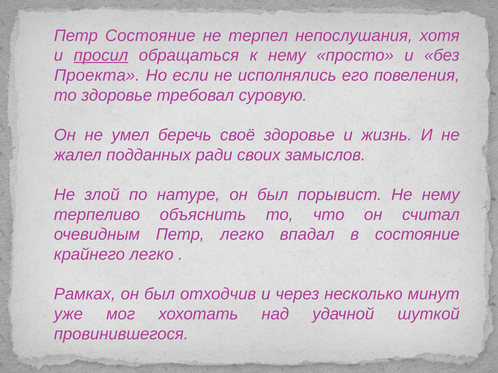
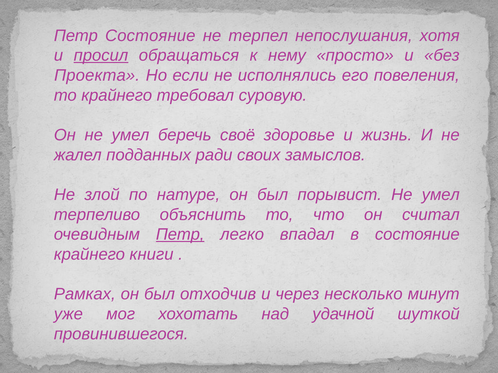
то здоровье: здоровье -> крайнего (117, 95)
порывист Не нему: нему -> умел (441, 195)
Петр underline: none -> present (180, 235)
крайнего легко: легко -> книги (152, 255)
